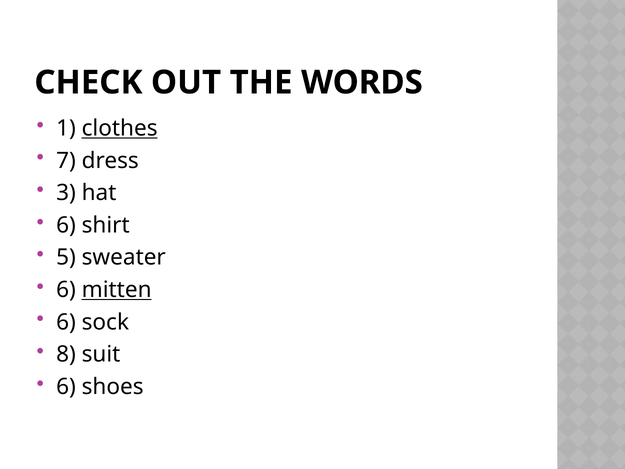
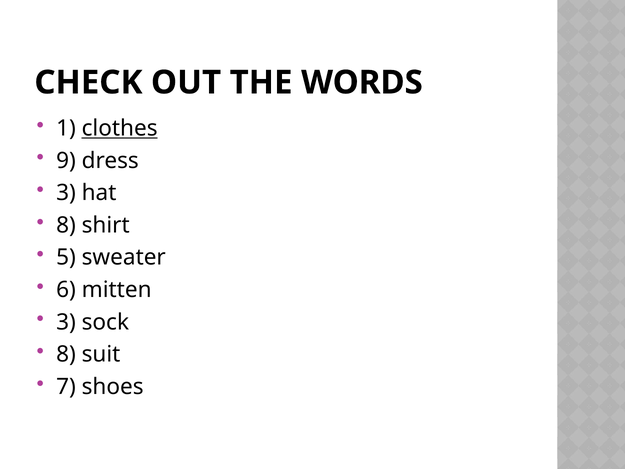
7: 7 -> 9 (66, 160)
6: 6 -> 8 (66, 225)
mitten underline: present -> none (117, 290)
6: 6 -> 3 (66, 322)
6: 6 -> 7 (66, 386)
